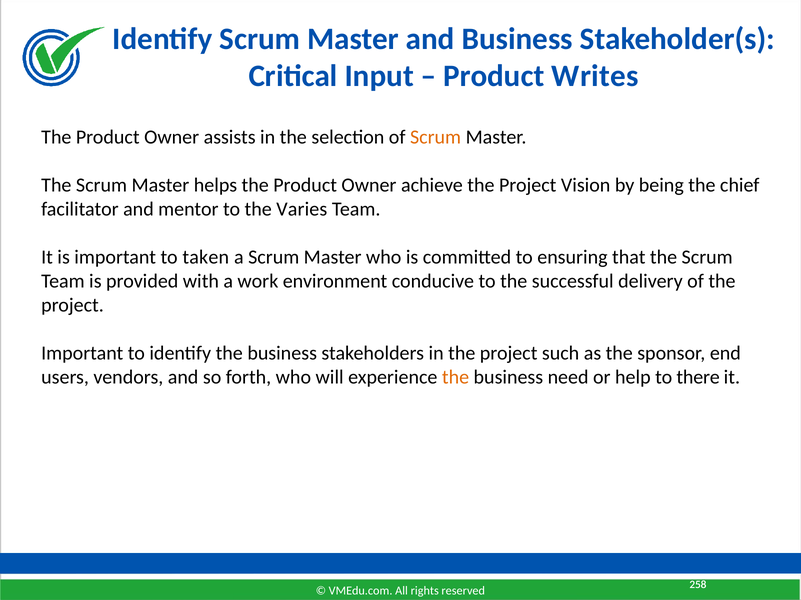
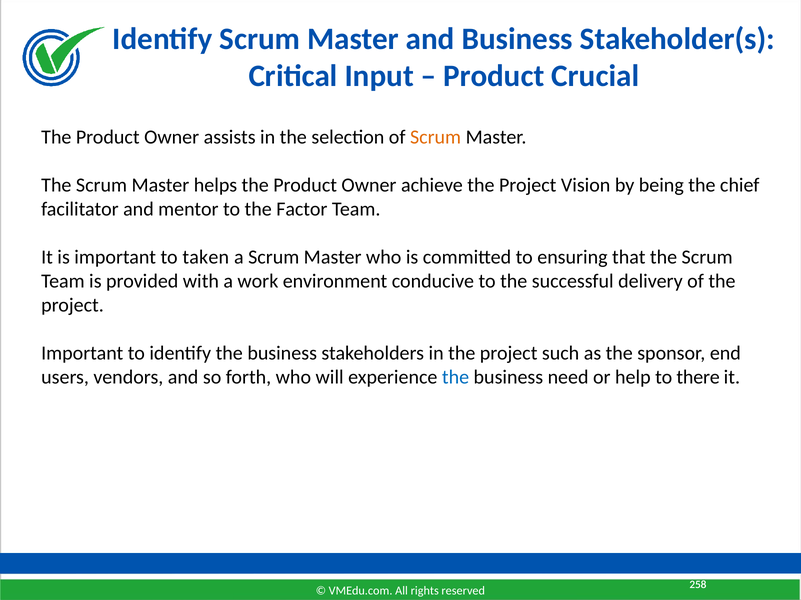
Writes: Writes -> Crucial (595, 76)
Varies: Varies -> Factor (302, 210)
the colour: orange -> blue (456, 378)
